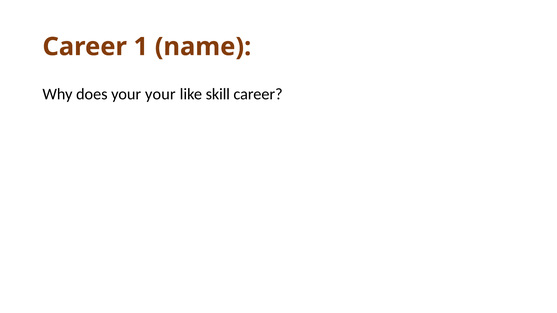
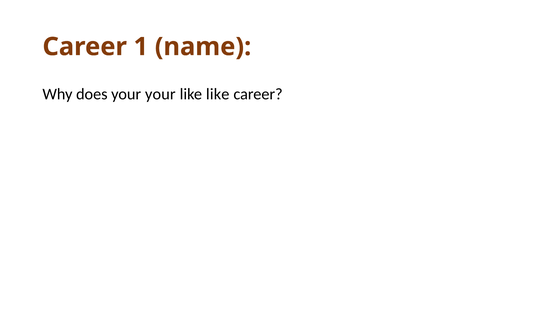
like skill: skill -> like (218, 94)
